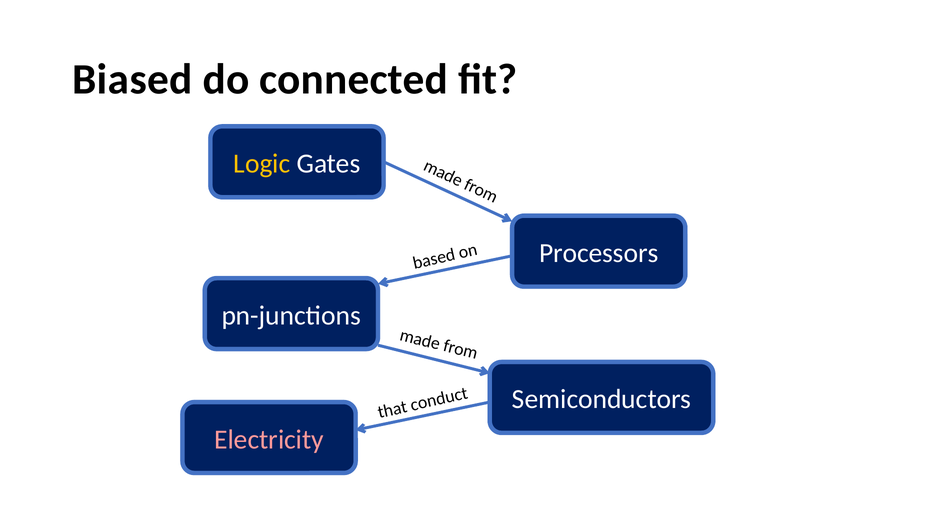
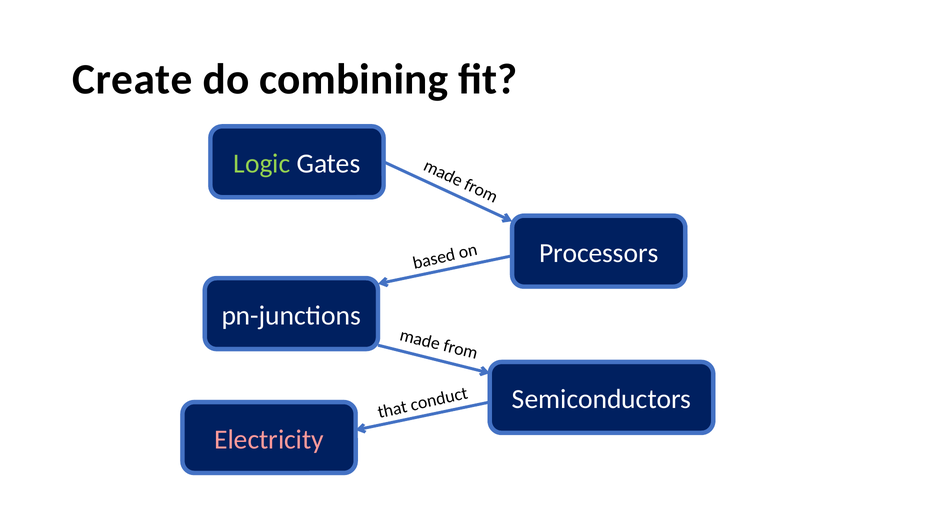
Biased: Biased -> Create (132, 79)
connected: connected -> combining (354, 79)
Logic colour: yellow -> light green (262, 164)
